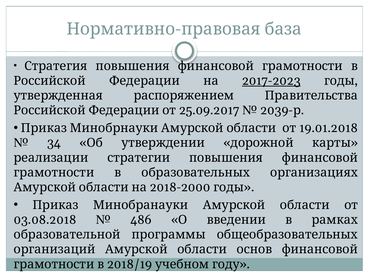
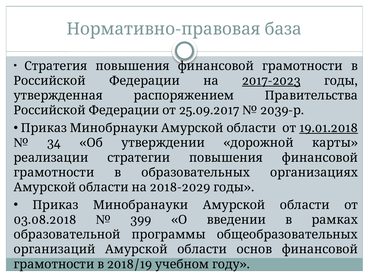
19.01.2018 underline: none -> present (329, 128)
2018-2000: 2018-2000 -> 2018-2029 (180, 187)
486: 486 -> 399 (141, 220)
